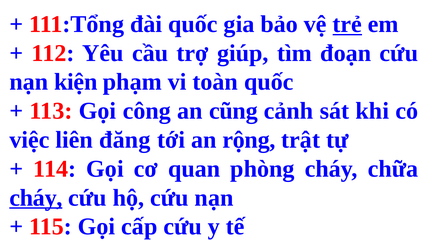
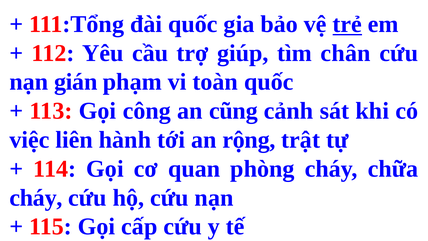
đoạn: đoạn -> chân (346, 53)
kiện: kiện -> gián (76, 82)
đăng: đăng -> hành (125, 140)
cháy underline: present -> none (36, 198)
